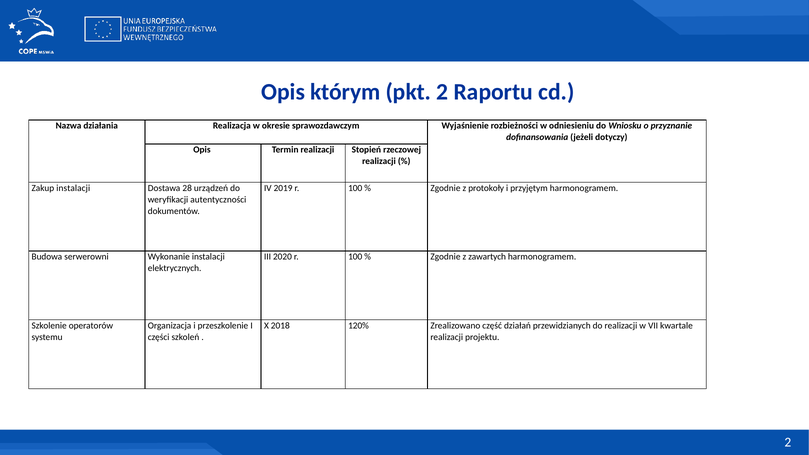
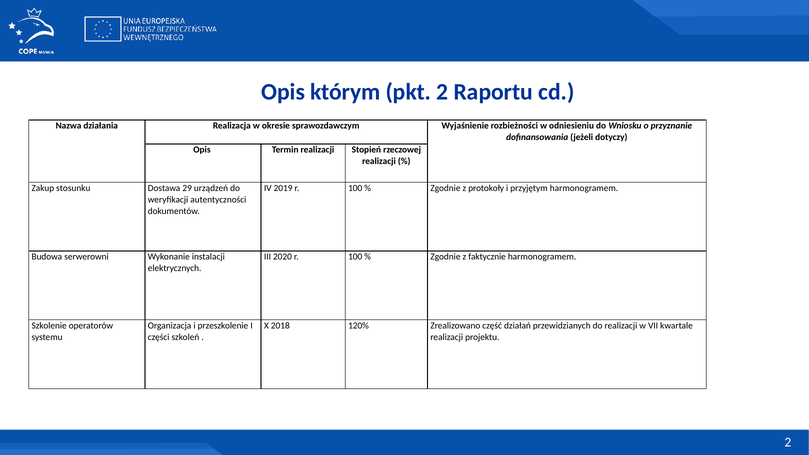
Zakup instalacji: instalacji -> stosunku (73, 188)
28: 28 -> 29 (187, 188)
zawartych: zawartych -> faktycznie (487, 257)
